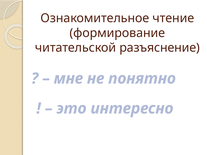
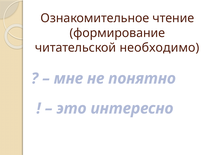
разъяснение: разъяснение -> необходимо (159, 48)
